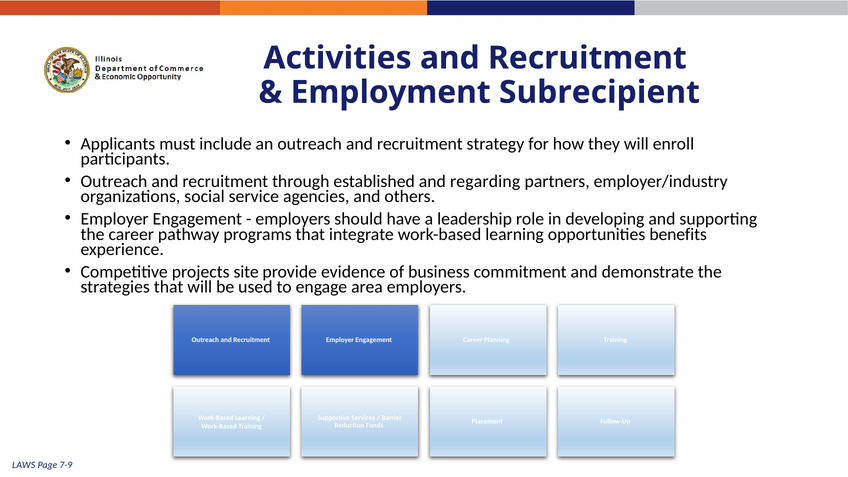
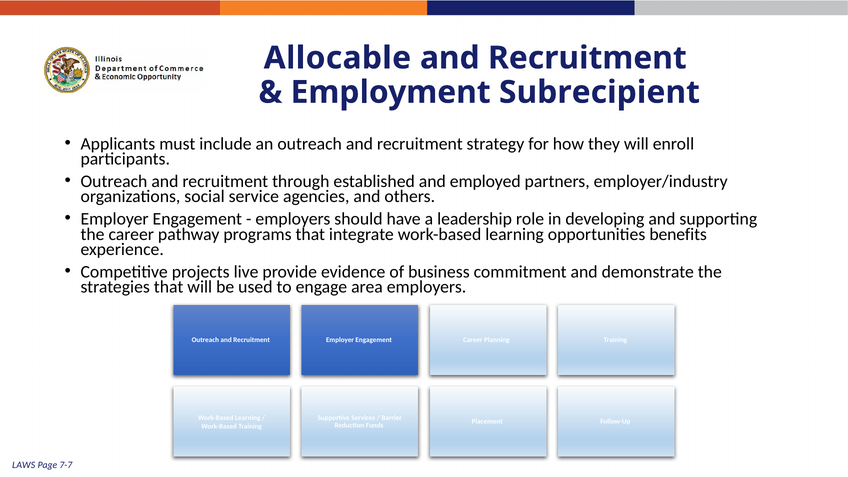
Activities: Activities -> Allocable (337, 58)
regarding: regarding -> employed (485, 181)
site: site -> live (246, 272)
7-9: 7-9 -> 7-7 (66, 465)
